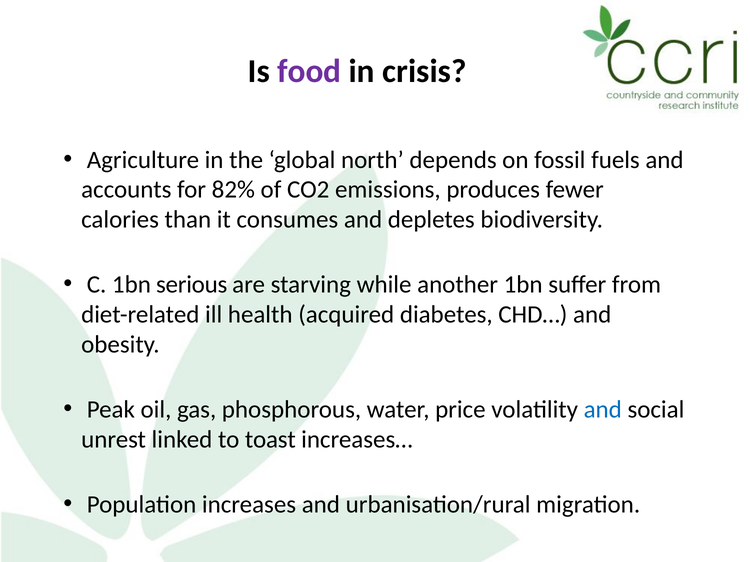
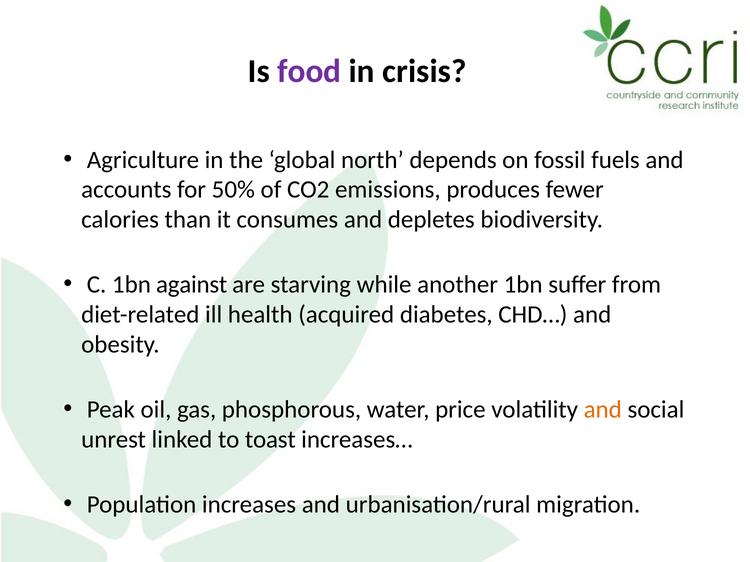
82%: 82% -> 50% (233, 190)
serious: serious -> against (192, 285)
and colour: blue -> orange (603, 410)
